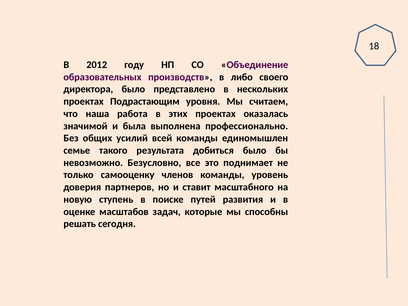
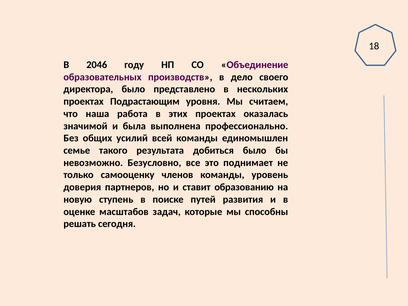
2012: 2012 -> 2046 (97, 65)
либо: либо -> дело (242, 77)
масштабного: масштабного -> образованию (244, 187)
